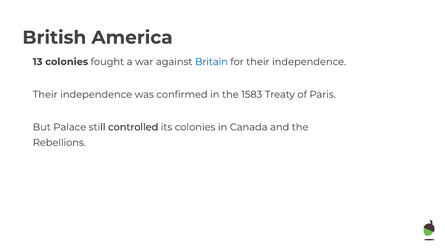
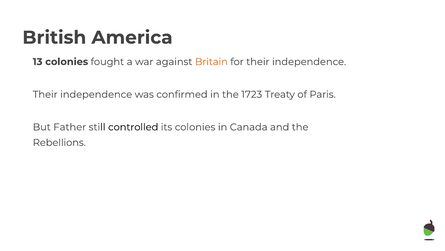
Britain colour: blue -> orange (211, 62)
1583: 1583 -> 1723 (252, 94)
Palace: Palace -> Father (70, 127)
